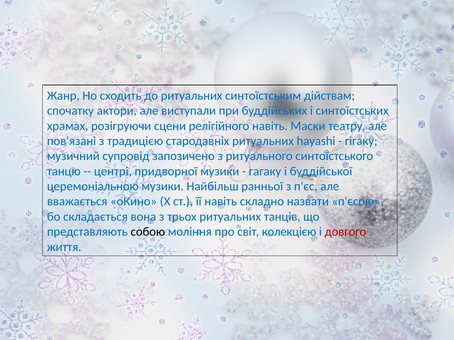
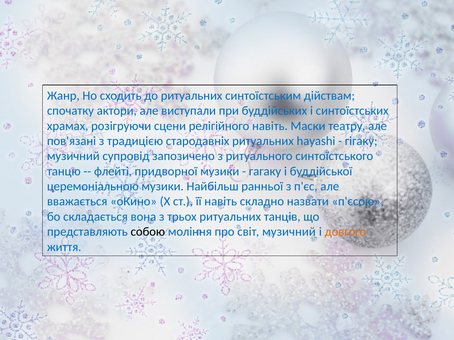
центрі: центрі -> флейті (113, 172)
світ колекцією: колекцією -> музичний (289, 232)
довгого colour: red -> orange (345, 232)
